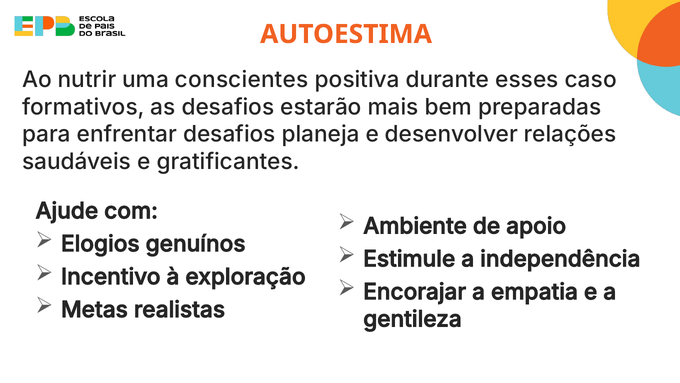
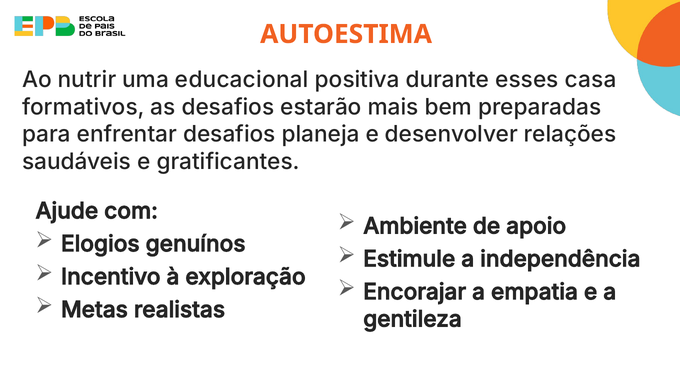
conscientes: conscientes -> educacional (242, 80)
caso: caso -> casa (591, 80)
